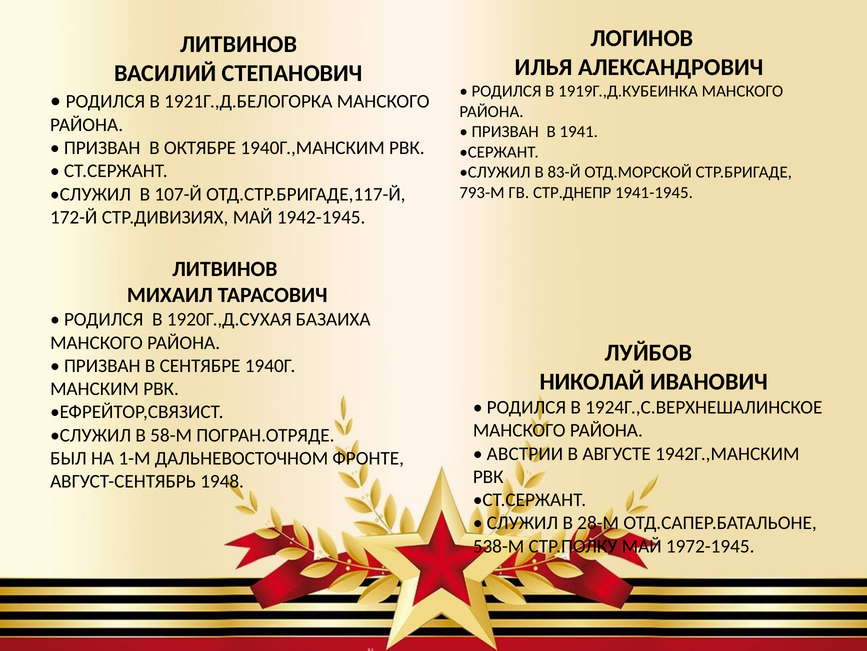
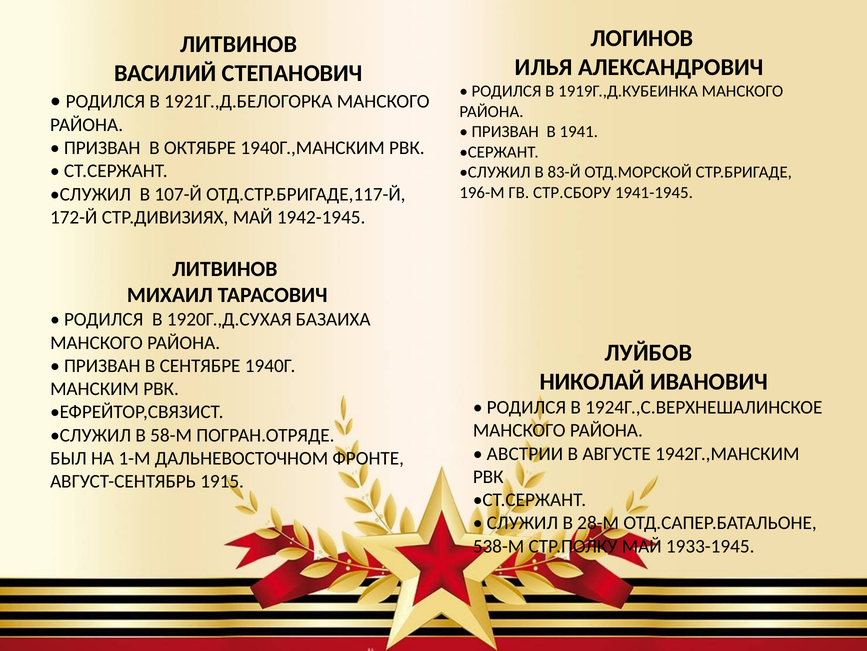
793-М: 793-М -> 196-М (482, 192)
СТР.ДНЕПР: СТР.ДНЕПР -> СТР.СБОРУ (572, 192)
1948: 1948 -> 1915 (222, 481)
1972-1945: 1972-1945 -> 1933-1945 (710, 546)
